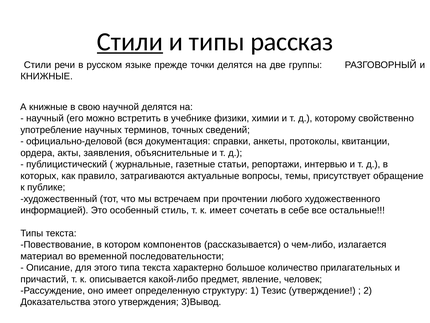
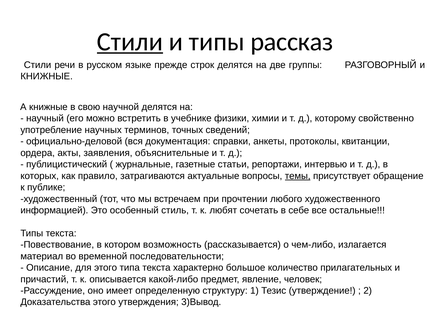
точки: точки -> строк (202, 65)
темы underline: none -> present (298, 176)
к имеет: имеет -> любят (223, 210)
компонентов: компонентов -> возможность (172, 244)
